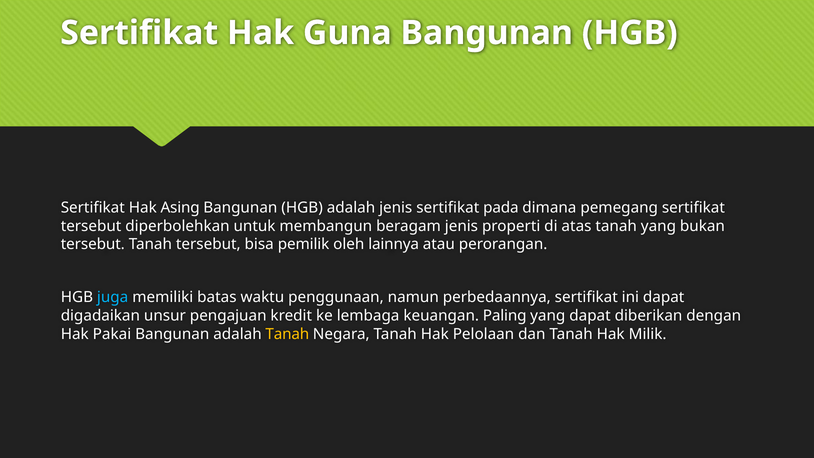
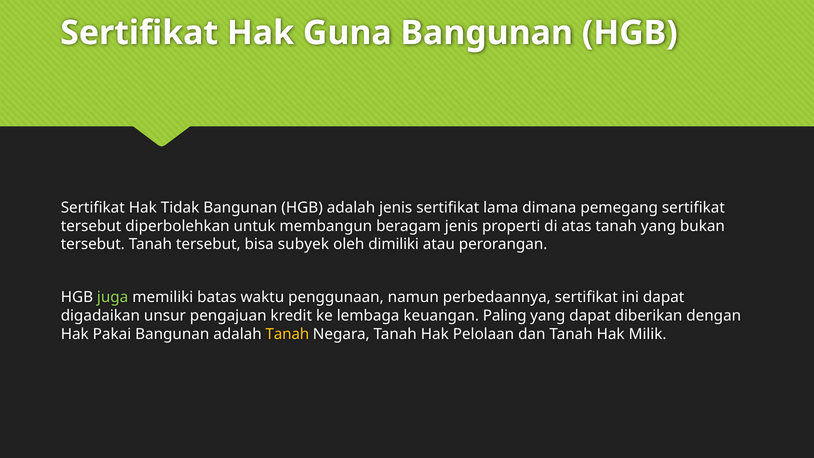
Asing: Asing -> Tidak (180, 208)
pada: pada -> lama (501, 208)
pemilik: pemilik -> subyek (303, 244)
lainnya: lainnya -> dimiliki (394, 244)
juga colour: light blue -> light green (113, 297)
